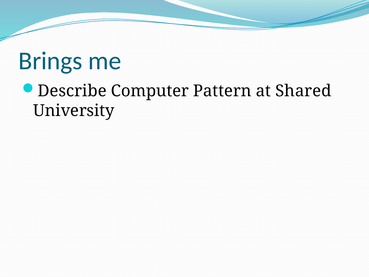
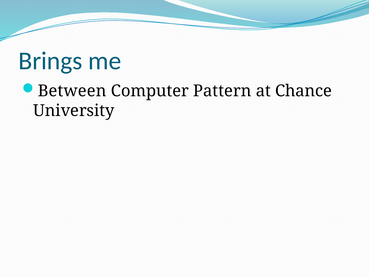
Describe: Describe -> Between (72, 91)
Shared: Shared -> Chance (303, 91)
